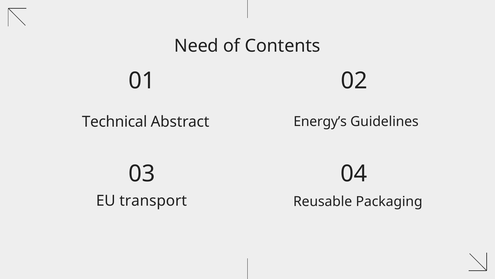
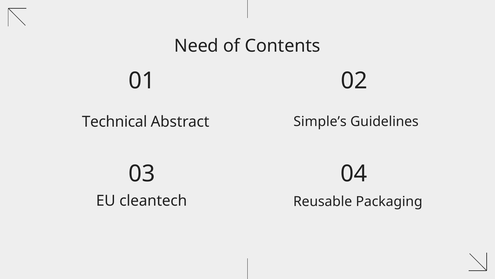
Energy’s: Energy’s -> Simple’s (320, 121)
transport: transport -> cleantech (153, 200)
